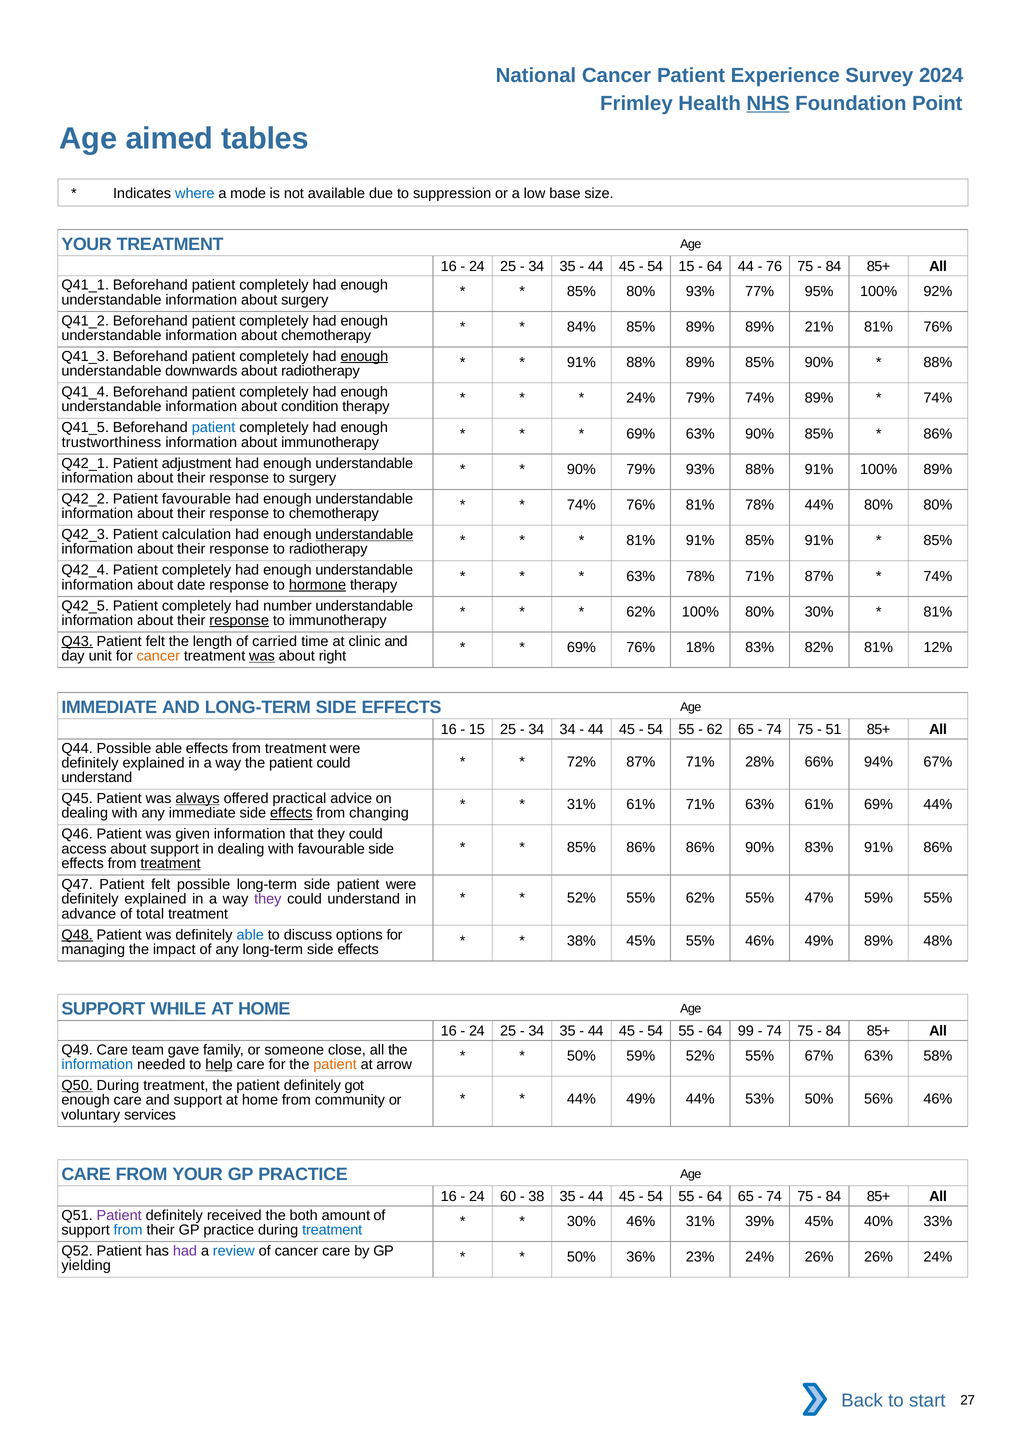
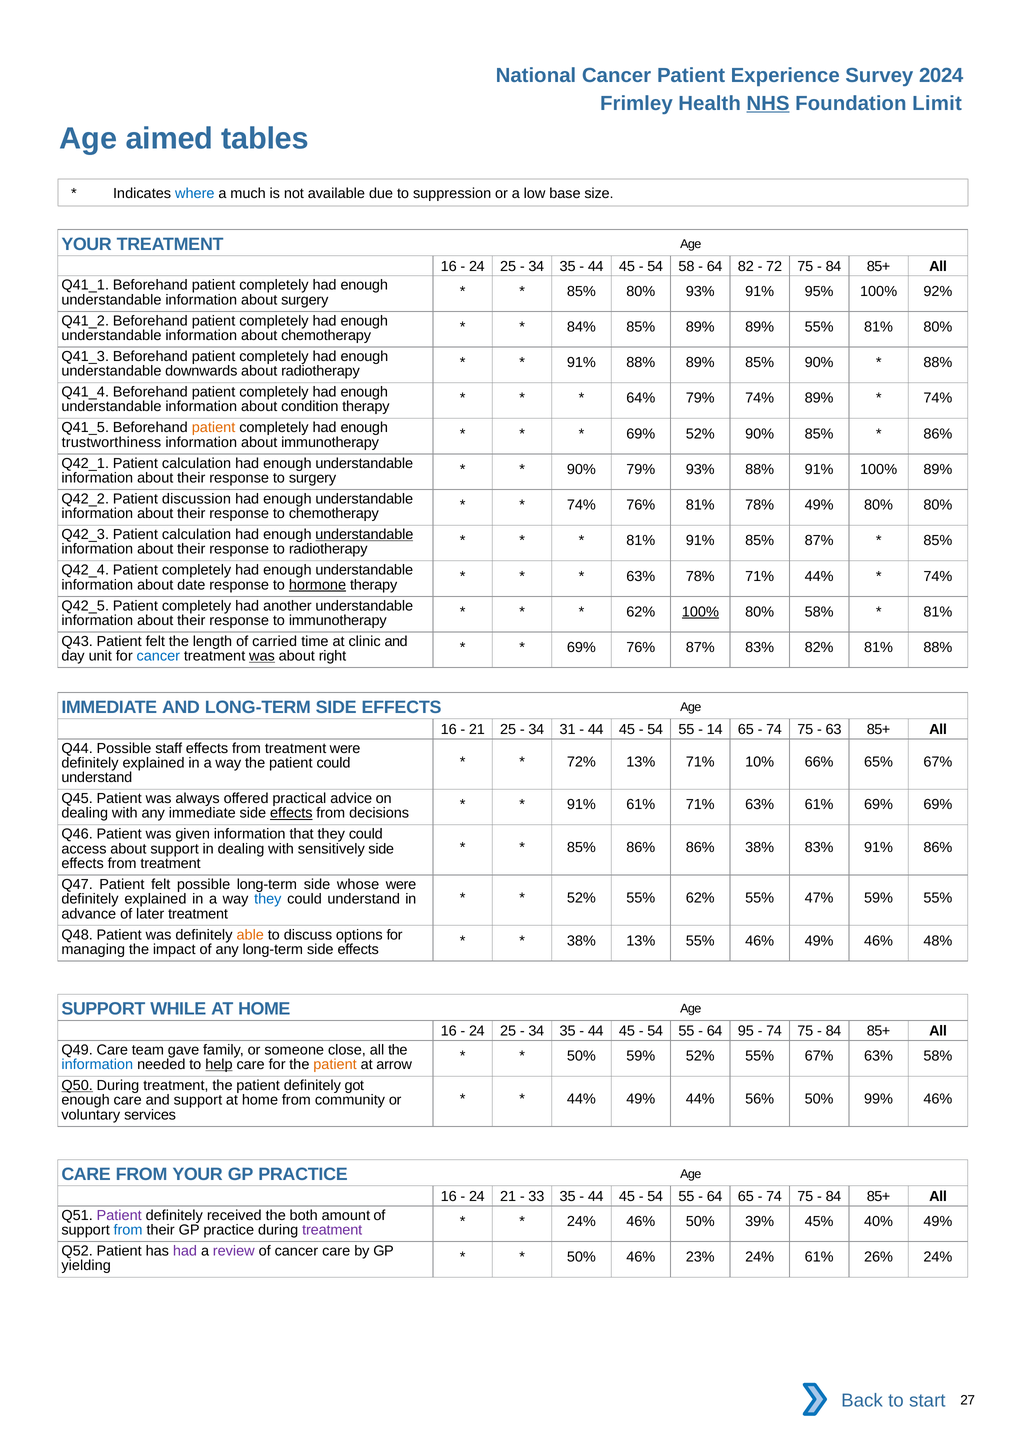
Point: Point -> Limit (937, 103)
mode: mode -> much (248, 194)
54 15: 15 -> 58 (686, 266)
64 44: 44 -> 82 (746, 266)
76: 76 -> 72 (774, 266)
93% 77%: 77% -> 91% (760, 291)
89% 21%: 21% -> 55% (819, 327)
81% 76%: 76% -> 80% (938, 327)
enough underline: present -> none (364, 356)
24%: 24% -> 64% (641, 398)
patient colour: blue -> orange (214, 428)
69% 63%: 63% -> 52% (700, 434)
adjustment: adjustment -> calculation (196, 463)
Patient favourable: favourable -> discussion (196, 499)
78% 44%: 44% -> 49% (819, 505)
85% 91%: 91% -> 87% (819, 541)
71% 87%: 87% -> 44% (819, 576)
number: number -> another (287, 606)
100% underline: none -> present (700, 612)
80% 30%: 30% -> 58% (819, 612)
response underline: present -> none (239, 621)
Q43 underline: present -> none (77, 642)
76% 18%: 18% -> 87% (700, 648)
81% 12%: 12% -> 88% (938, 648)
cancer colour: orange -> blue (158, 656)
15: 15 -> 21 (477, 730)
34 34: 34 -> 31 (568, 730)
62: 62 -> 14 (715, 730)
51: 51 -> 63 (834, 730)
Possible able: able -> staff (169, 748)
72% 87%: 87% -> 13% (641, 762)
28%: 28% -> 10% (760, 762)
94%: 94% -> 65% (879, 762)
always underline: present -> none (198, 799)
31%: 31% -> 91% (581, 805)
69% 44%: 44% -> 69% (938, 805)
changing: changing -> decisions (379, 813)
86% 90%: 90% -> 38% (760, 848)
with favourable: favourable -> sensitively (331, 849)
treatment underline: present -> none (171, 864)
side patient: patient -> whose (358, 885)
they colour: purple -> blue (268, 899)
total: total -> later (150, 914)
Q48 underline: present -> none (77, 935)
able colour: blue -> orange (250, 935)
38% 45%: 45% -> 13% (641, 941)
49% 89%: 89% -> 46% (879, 941)
99: 99 -> 95 (746, 1031)
53%: 53% -> 56% (760, 1099)
56%: 56% -> 99% (879, 1099)
24 60: 60 -> 21 (508, 1197)
38: 38 -> 33 (536, 1197)
30%: 30% -> 24% (581, 1222)
46% 31%: 31% -> 50% (700, 1222)
40% 33%: 33% -> 49% (938, 1222)
treatment colour: blue -> purple (332, 1230)
review colour: blue -> purple (234, 1251)
50% 36%: 36% -> 46% (641, 1257)
24% 26%: 26% -> 61% (819, 1257)
